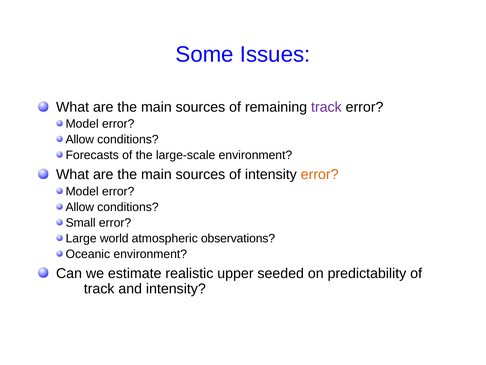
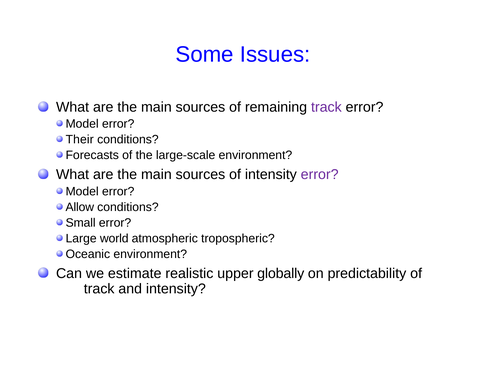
Allow: Allow -> Their (80, 139)
error colour: orange -> purple (320, 174)
observations: observations -> tropospheric (238, 238)
seeded: seeded -> globally (281, 273)
